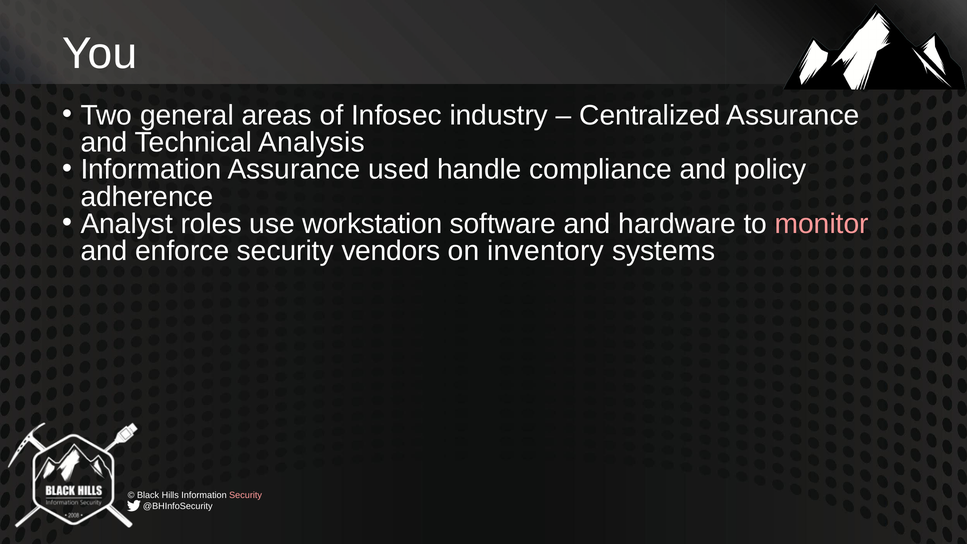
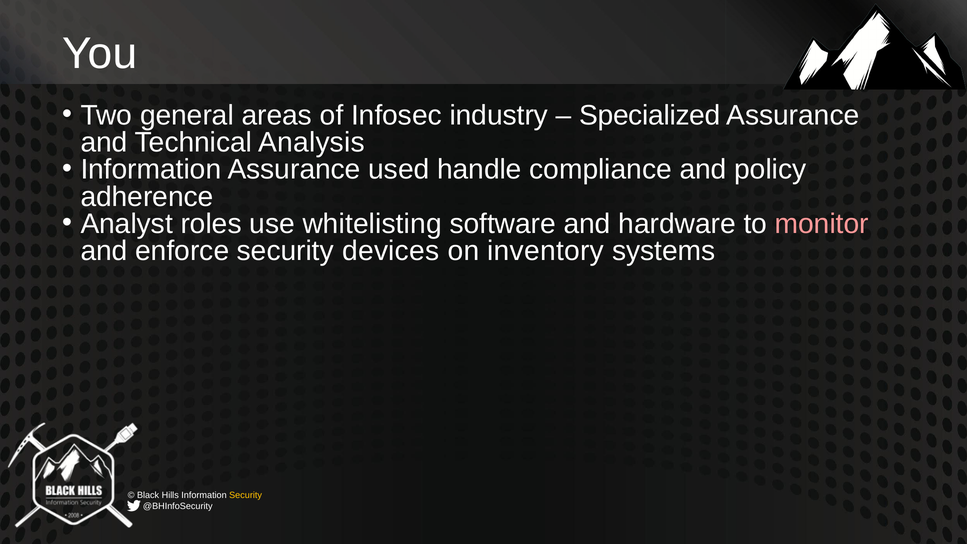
Centralized: Centralized -> Specialized (650, 115)
workstation: workstation -> whitelisting (372, 224)
vendors: vendors -> devices (391, 251)
Security colour: pink -> yellow (246, 495)
